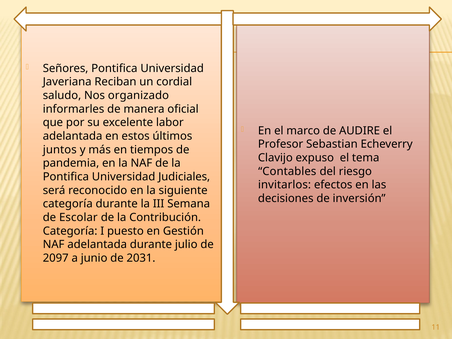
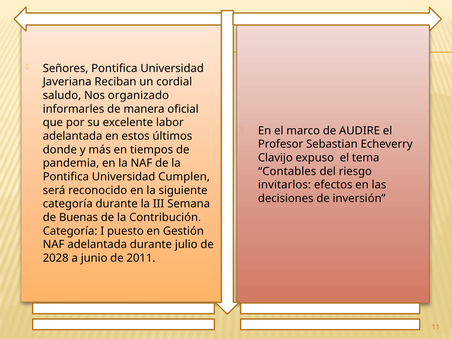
juntos: juntos -> donde (60, 150)
Judiciales: Judiciales -> Cumplen (184, 177)
Escolar: Escolar -> Buenas (78, 217)
2097: 2097 -> 2028 (56, 258)
2031: 2031 -> 2011 (141, 258)
